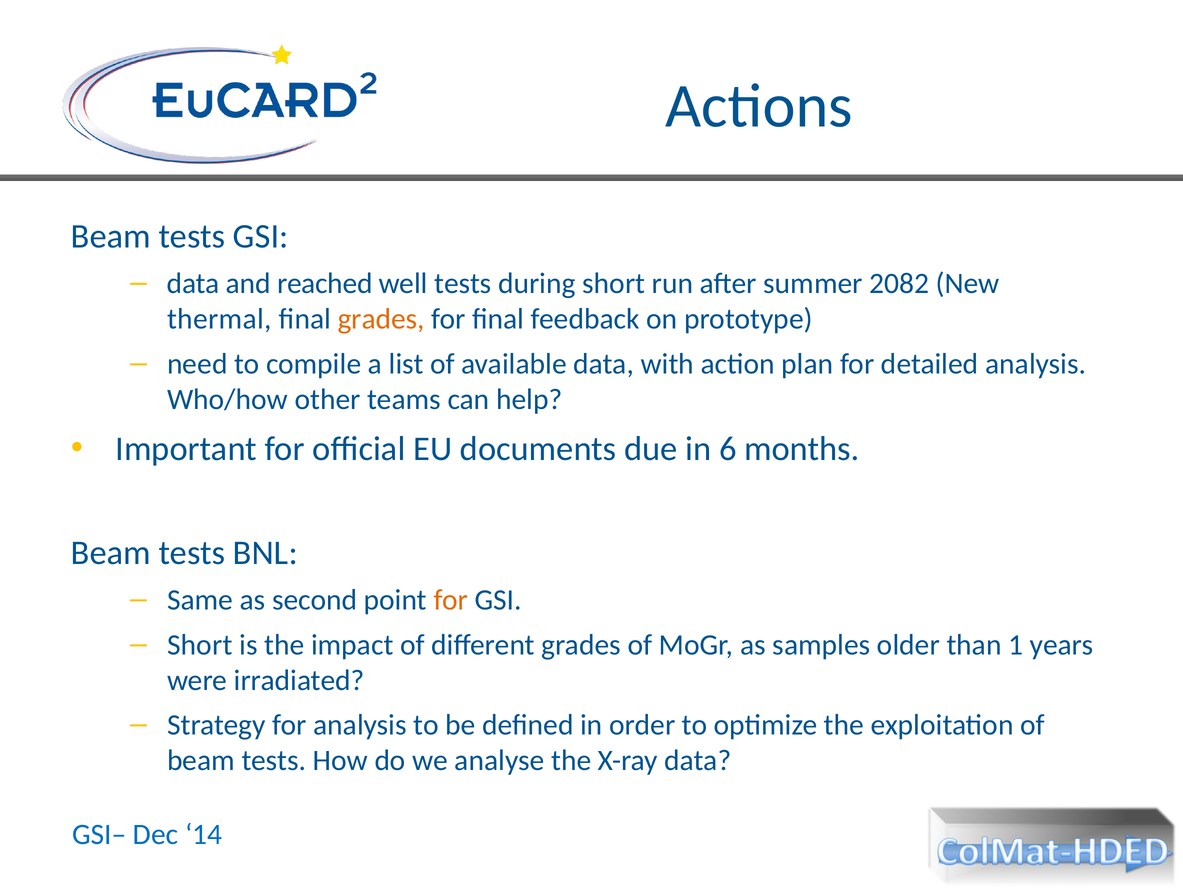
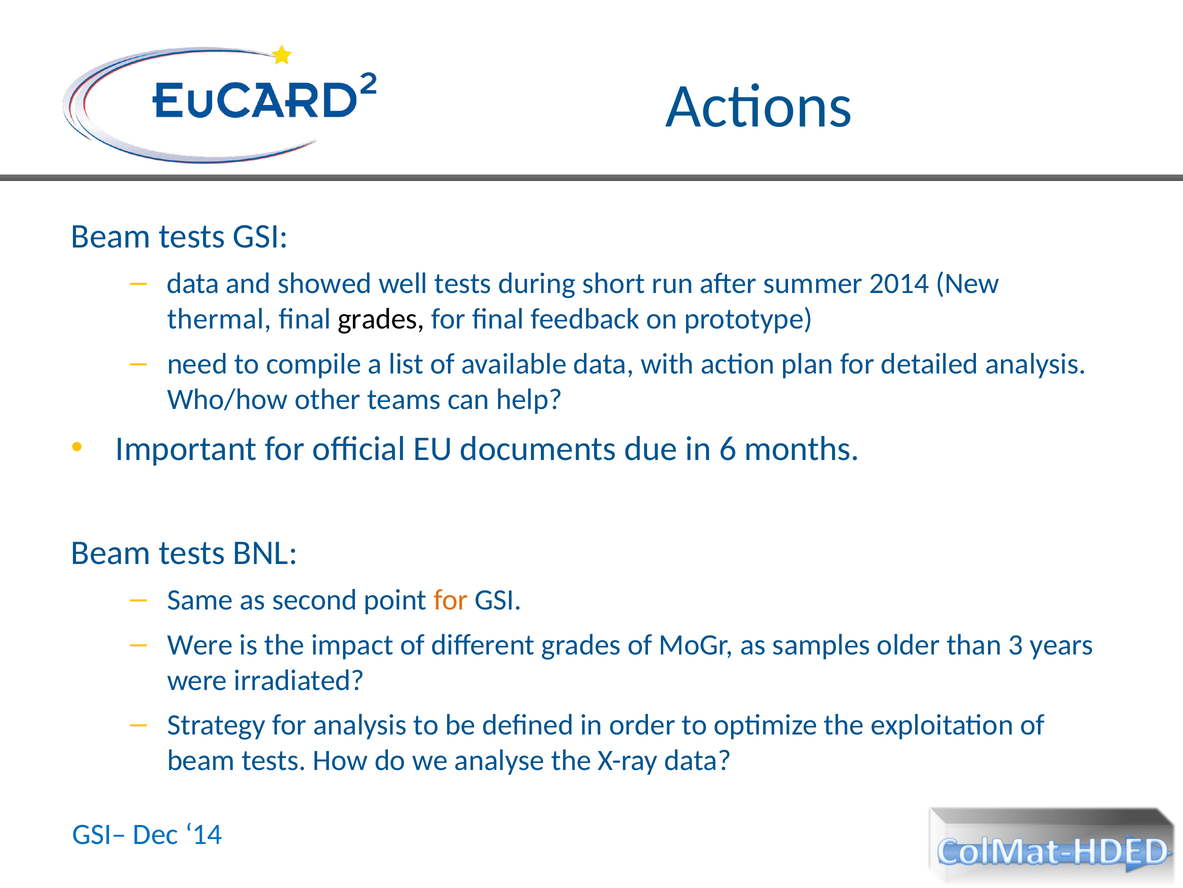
reached: reached -> showed (325, 283)
2082: 2082 -> 2014 (899, 283)
grades colour: orange -> black (381, 319)
Short: Short -> Were (200, 644)
1: 1 -> 3 (1016, 644)
